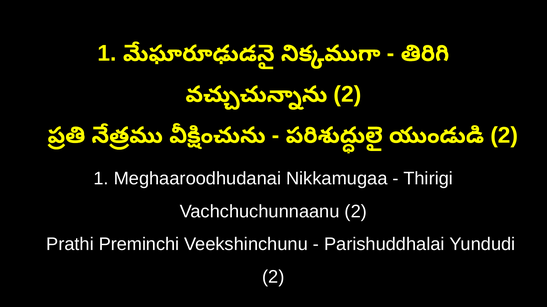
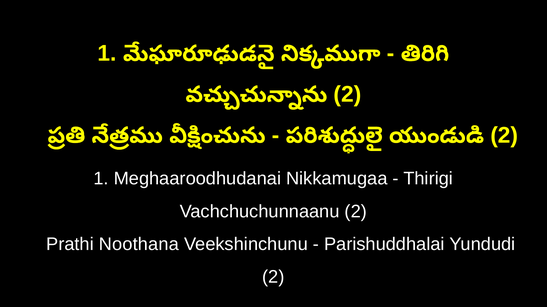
Preminchi: Preminchi -> Noothana (139, 245)
